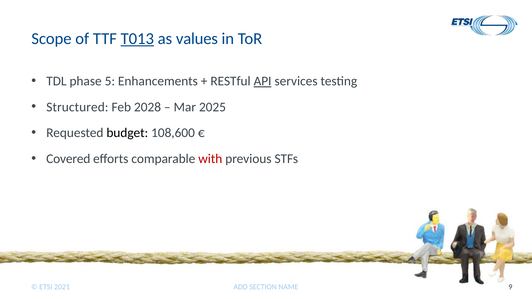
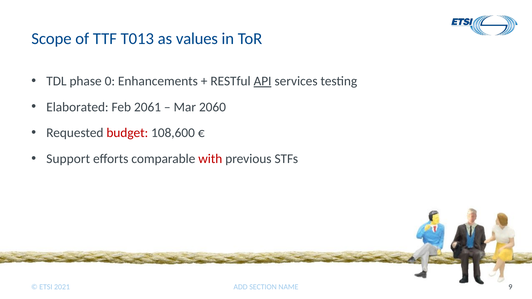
T013 underline: present -> none (137, 39)
5: 5 -> 0 (110, 81)
Structured: Structured -> Elaborated (77, 107)
2028: 2028 -> 2061 (148, 107)
2025: 2025 -> 2060 (212, 107)
budget colour: black -> red (127, 133)
Covered: Covered -> Support (68, 159)
